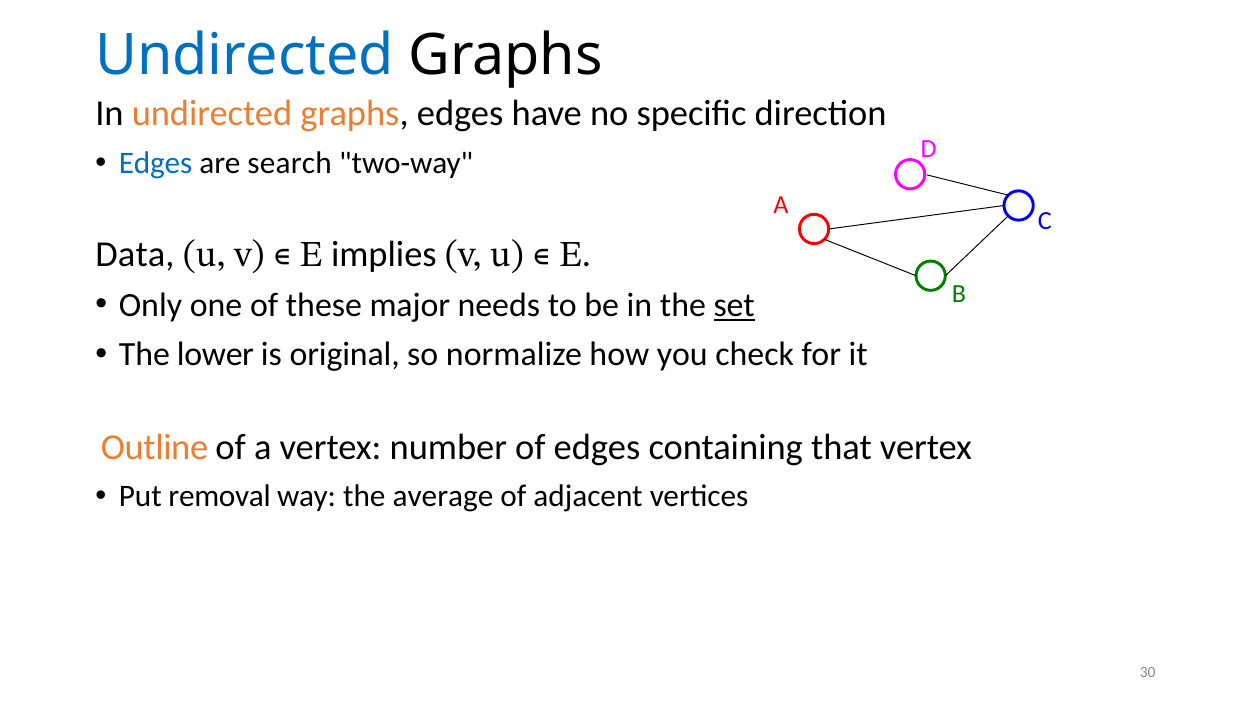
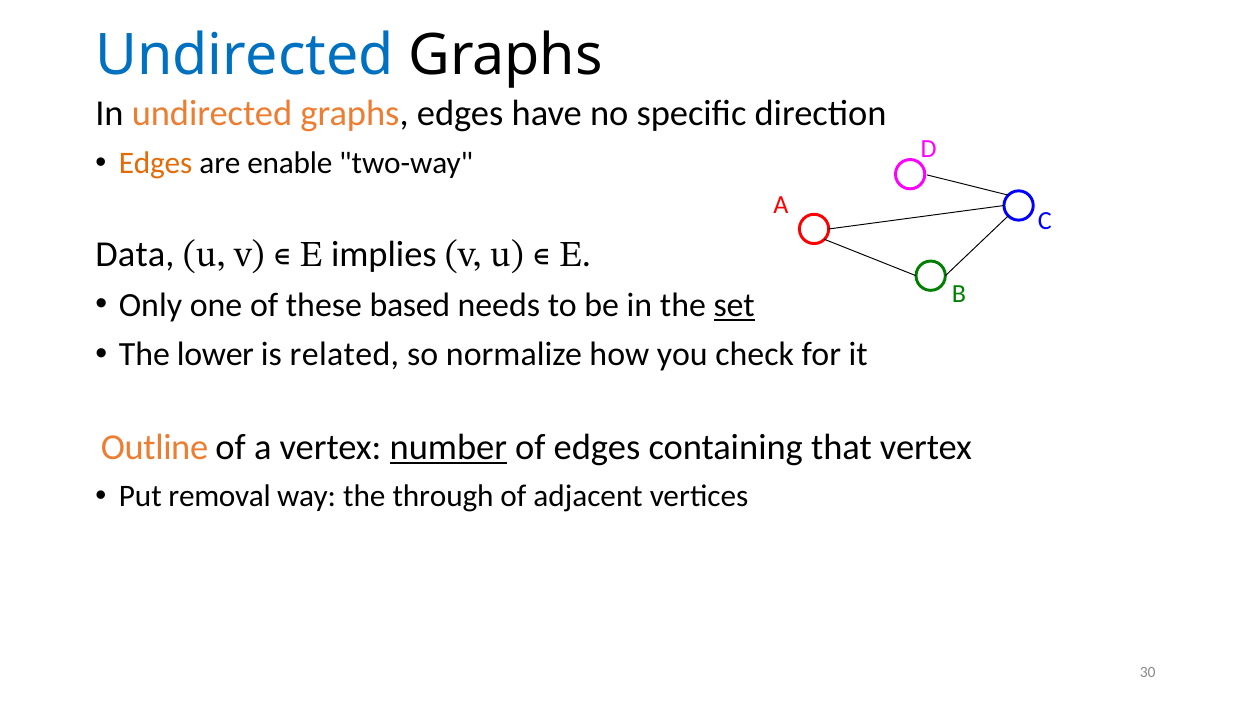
Edges colour: blue -> orange (156, 163)
search: search -> enable (290, 163)
major: major -> based (410, 305)
original: original -> related (344, 355)
number underline: none -> present (448, 447)
average: average -> through (443, 496)
